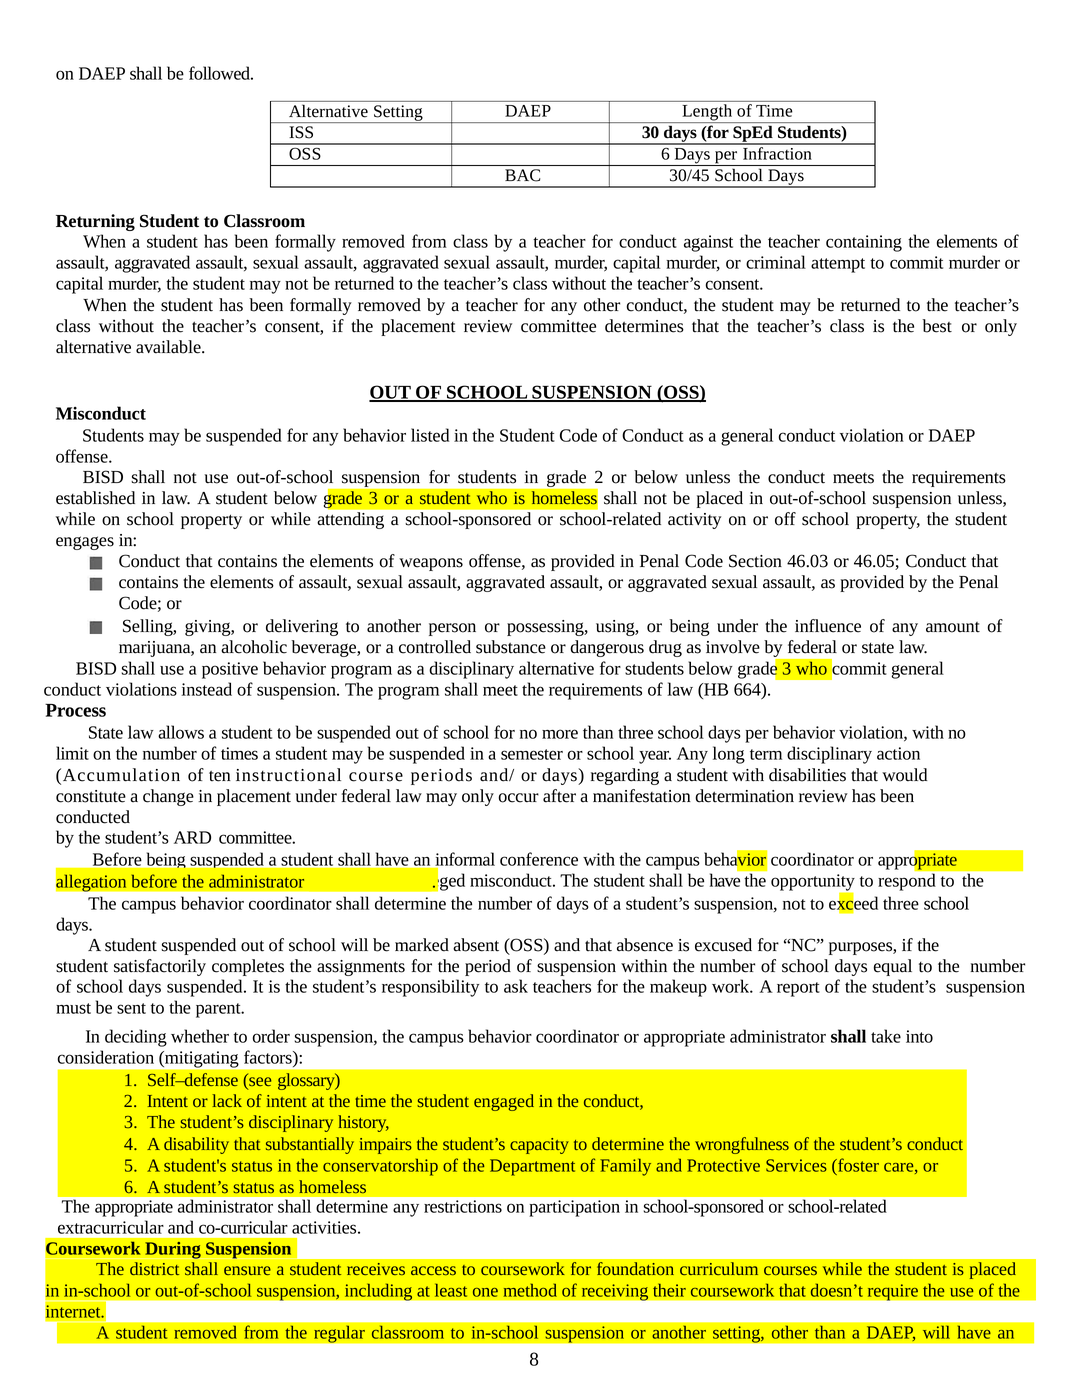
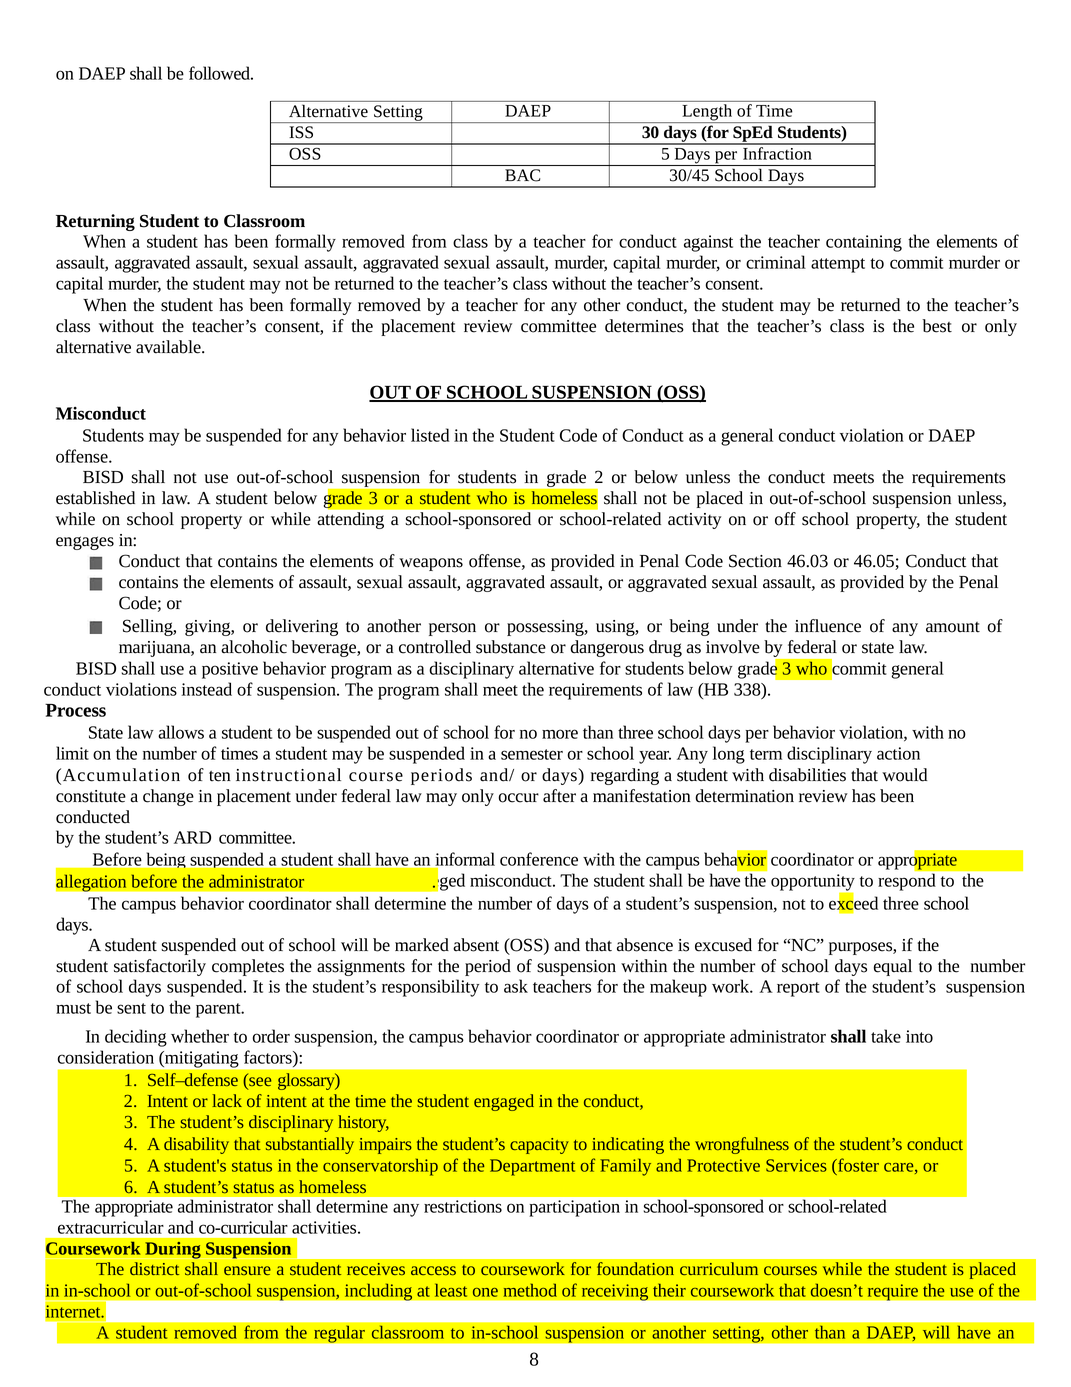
OSS 6: 6 -> 5 (665, 154)
664: 664 -> 338 (753, 690)
to determine: determine -> indicating (628, 1144)
